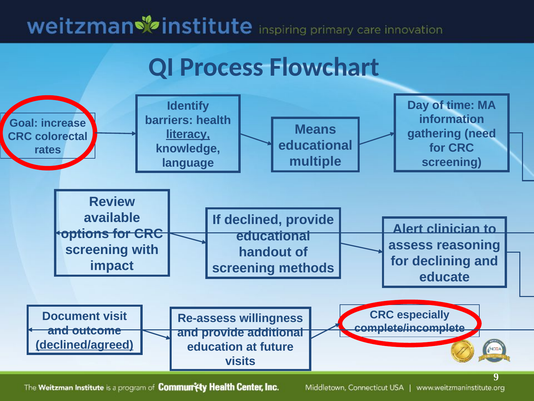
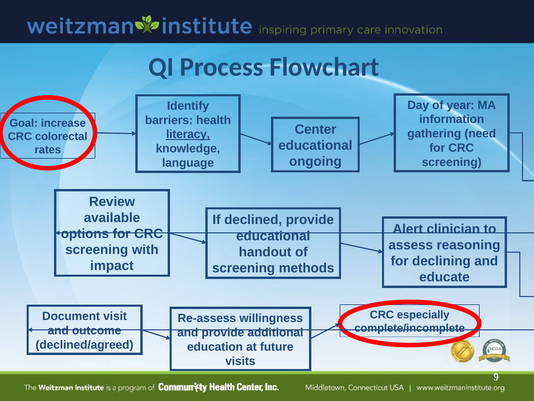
time: time -> year (461, 105)
Means: Means -> Center (315, 129)
multiple: multiple -> ongoing (315, 161)
declined/agreed underline: present -> none (84, 344)
